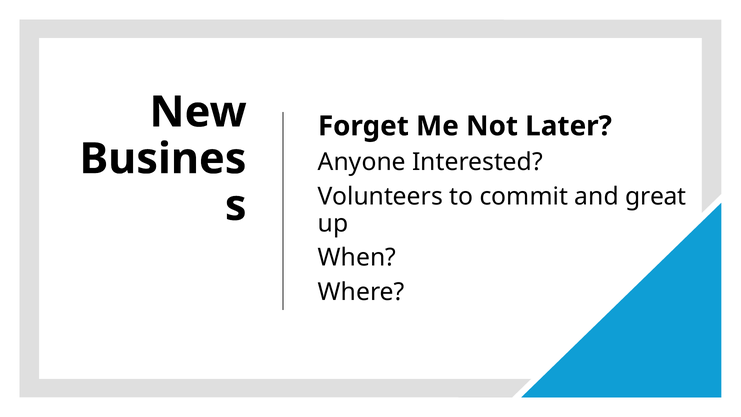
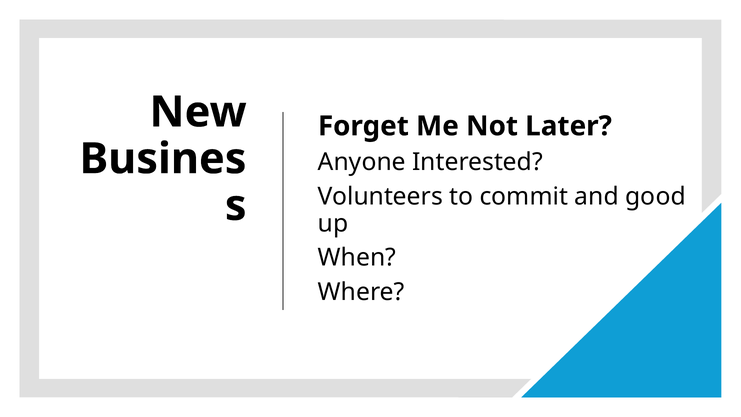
great: great -> good (656, 197)
